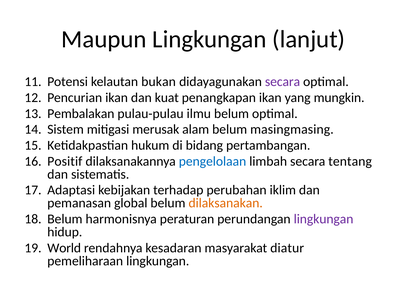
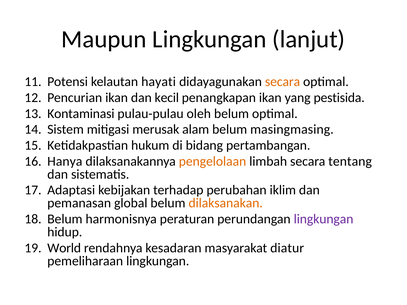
bukan: bukan -> hayati (159, 82)
secara colour: purple -> orange (283, 82)
kuat: kuat -> kecil (167, 98)
mungkin: mungkin -> pestisida (339, 98)
Pembalakan: Pembalakan -> Kontaminasi (81, 114)
ilmu: ilmu -> oleh (199, 114)
Positif: Positif -> Hanya (65, 161)
pengelolaan colour: blue -> orange (213, 161)
